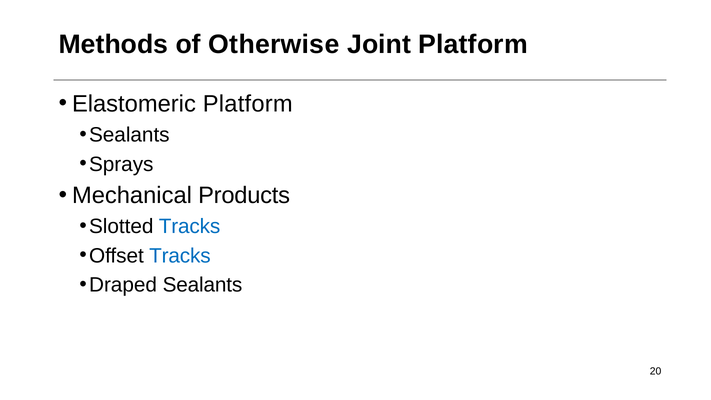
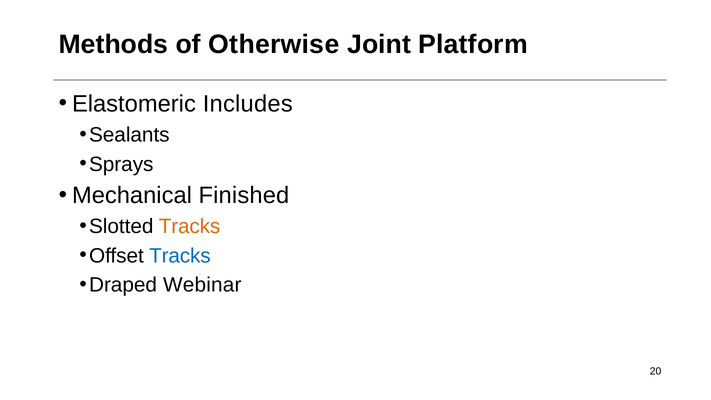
Elastomeric Platform: Platform -> Includes (248, 104)
Products: Products -> Finished (244, 196)
Tracks colour: blue -> orange (190, 226)
Draped Sealants: Sealants -> Webinar (202, 285)
